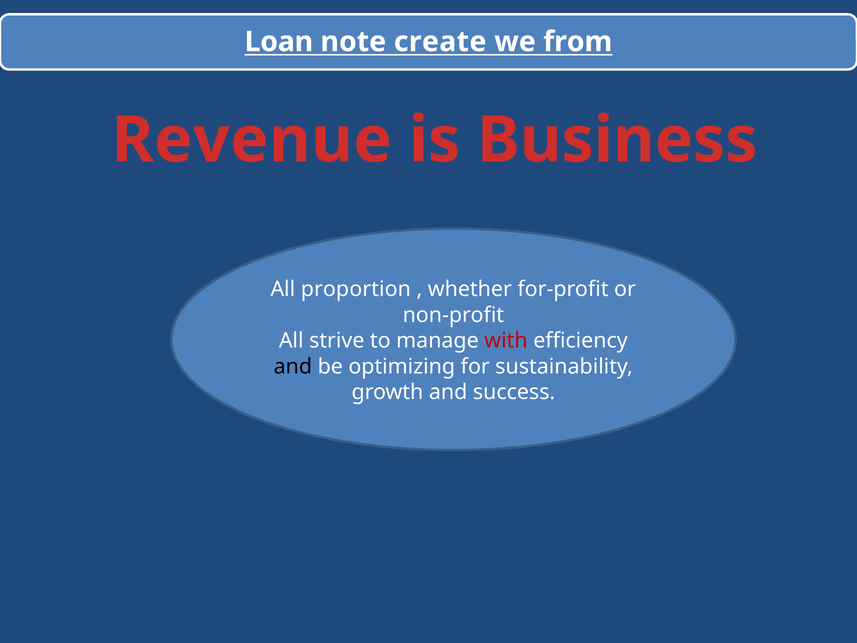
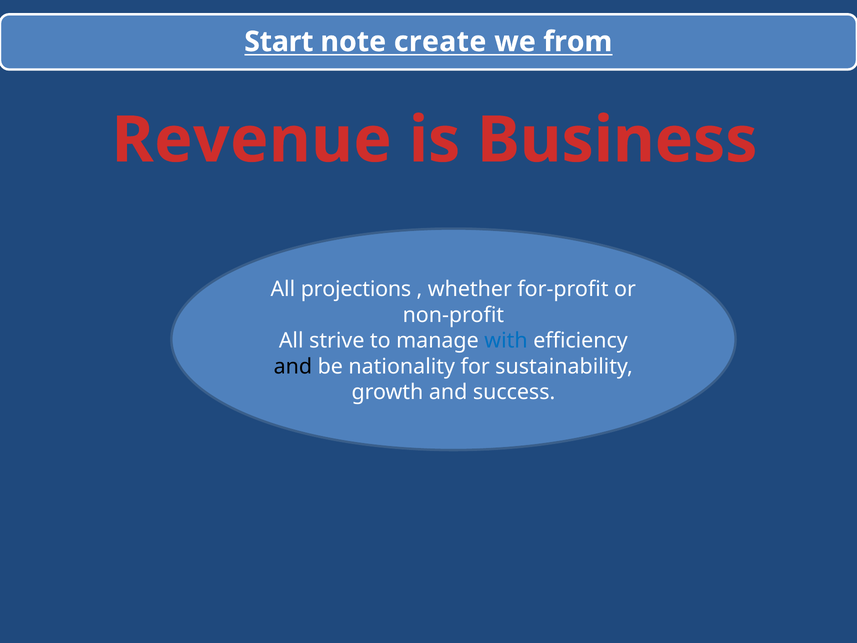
Loan: Loan -> Start (279, 42)
proportion: proportion -> projections (356, 289)
with colour: red -> blue (506, 341)
optimizing: optimizing -> nationality (402, 366)
